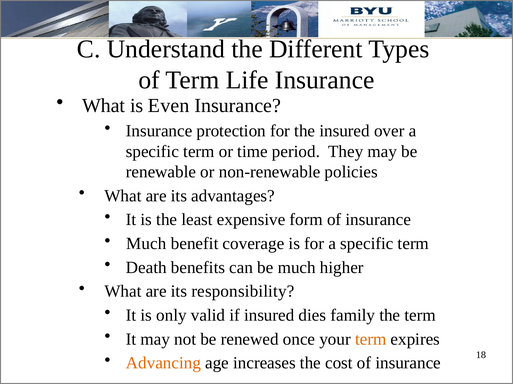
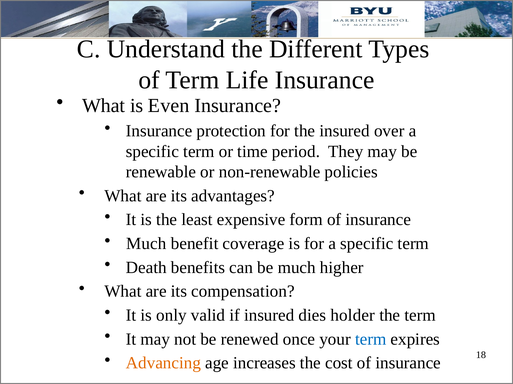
responsibility: responsibility -> compensation (243, 292)
family: family -> holder (353, 316)
term colour: orange -> blue (371, 340)
